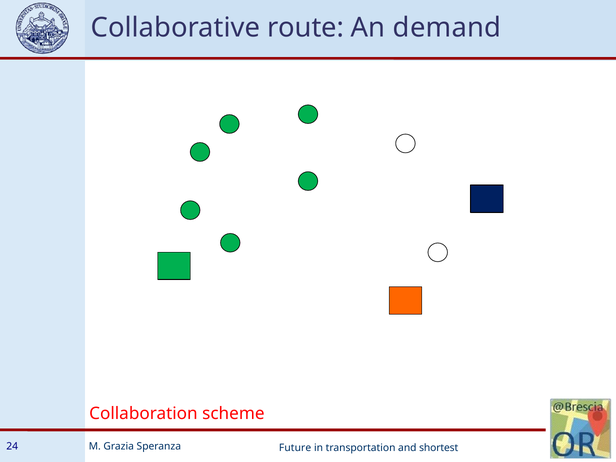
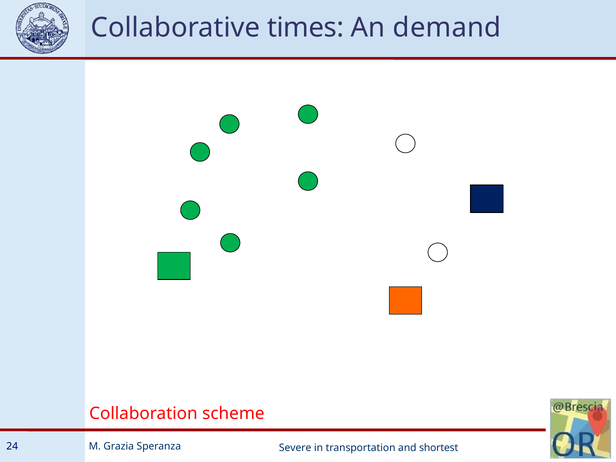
route: route -> times (306, 28)
Future: Future -> Severe (295, 448)
